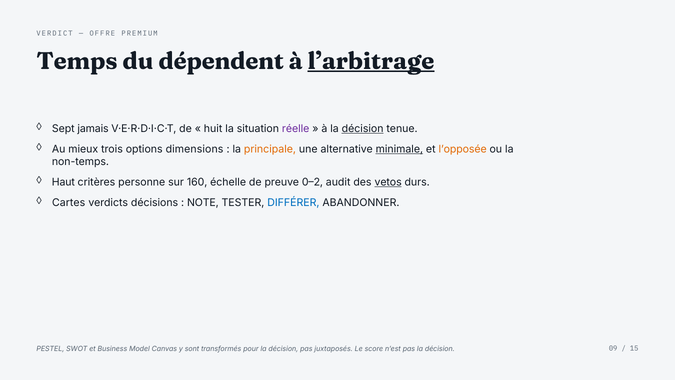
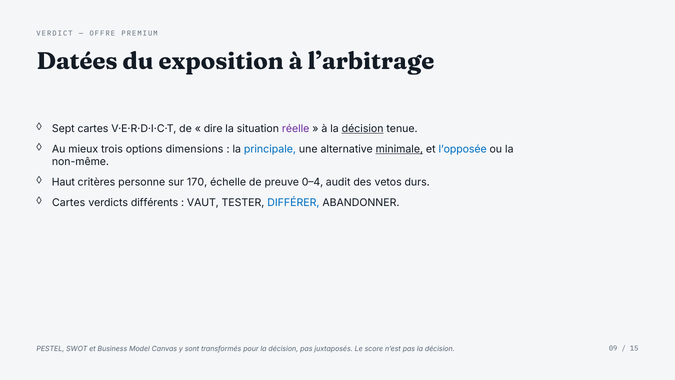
Temps: Temps -> Datées (77, 61)
dépendent: dépendent -> exposition (221, 61)
l’arbitrage underline: present -> none (371, 61)
Sept jamais: jamais -> cartes (93, 129)
huit: huit -> dire (213, 129)
principale colour: orange -> blue (270, 149)
l’opposée colour: orange -> blue (463, 149)
non-temps: non-temps -> non-même (80, 162)
160: 160 -> 170 (197, 182)
0–2: 0–2 -> 0–4 (312, 182)
vetos underline: present -> none (388, 182)
décisions: décisions -> différents (155, 202)
NOTE: NOTE -> VAUT (203, 202)
